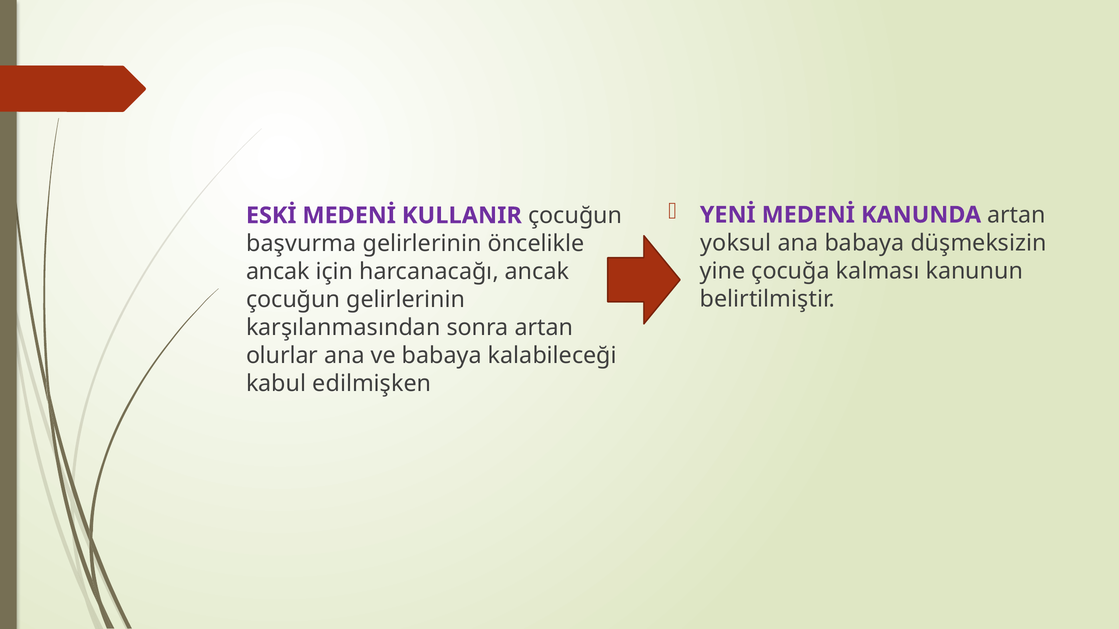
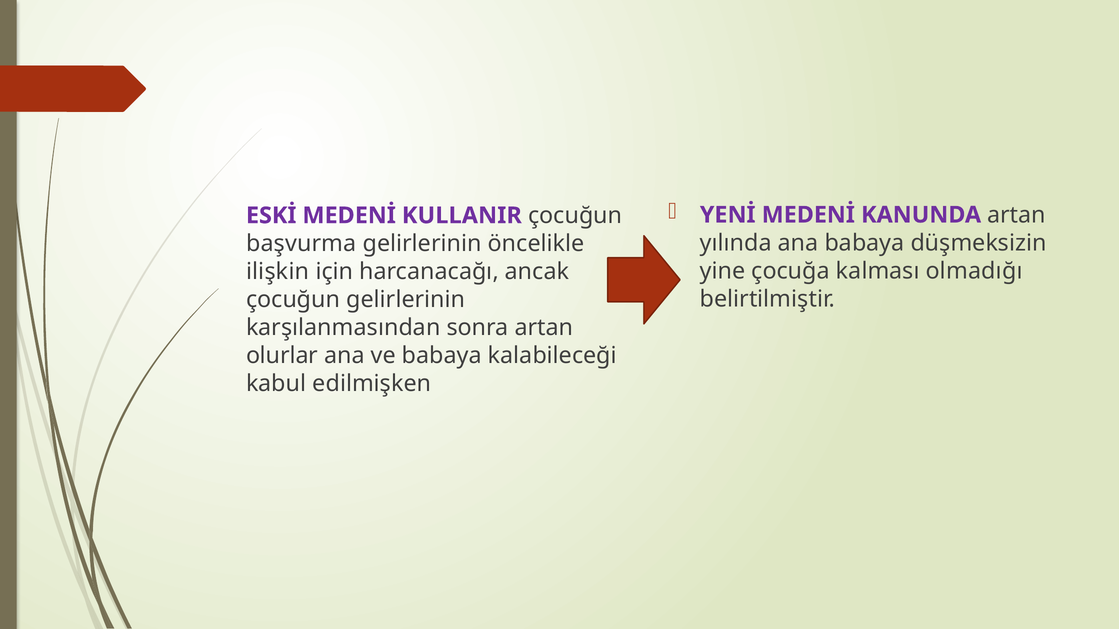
yoksul: yoksul -> yılında (736, 243)
kanunun: kanunun -> olmadığı (974, 271)
ancak: ancak -> ilişkin (278, 272)
